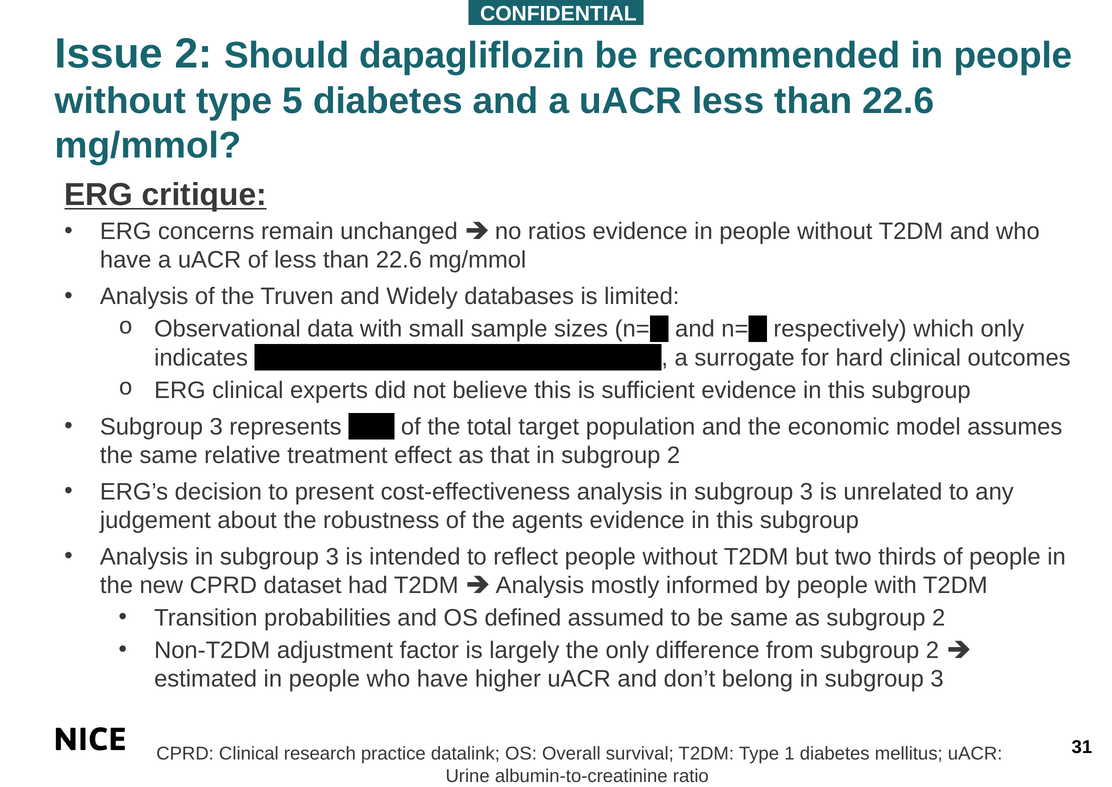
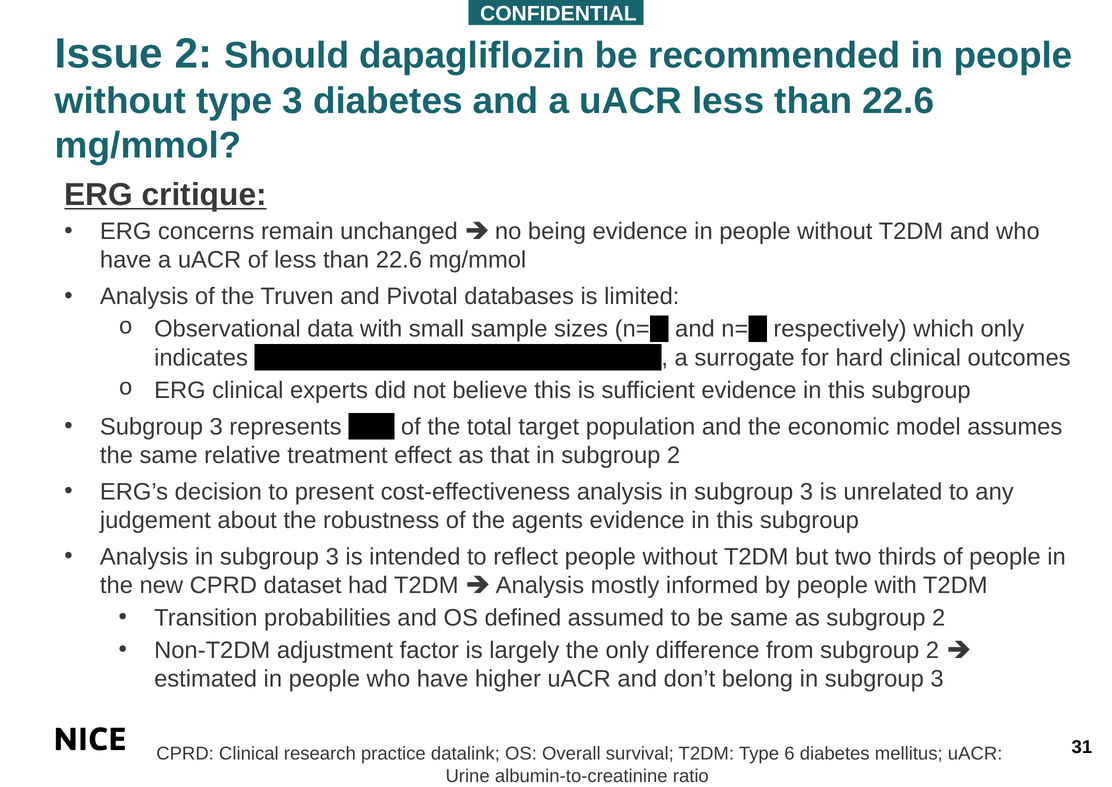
type 5: 5 -> 3 (293, 101)
ratios: ratios -> being (557, 231)
Widely: Widely -> Pivotal (422, 296)
1: 1 -> 6 (789, 753)
